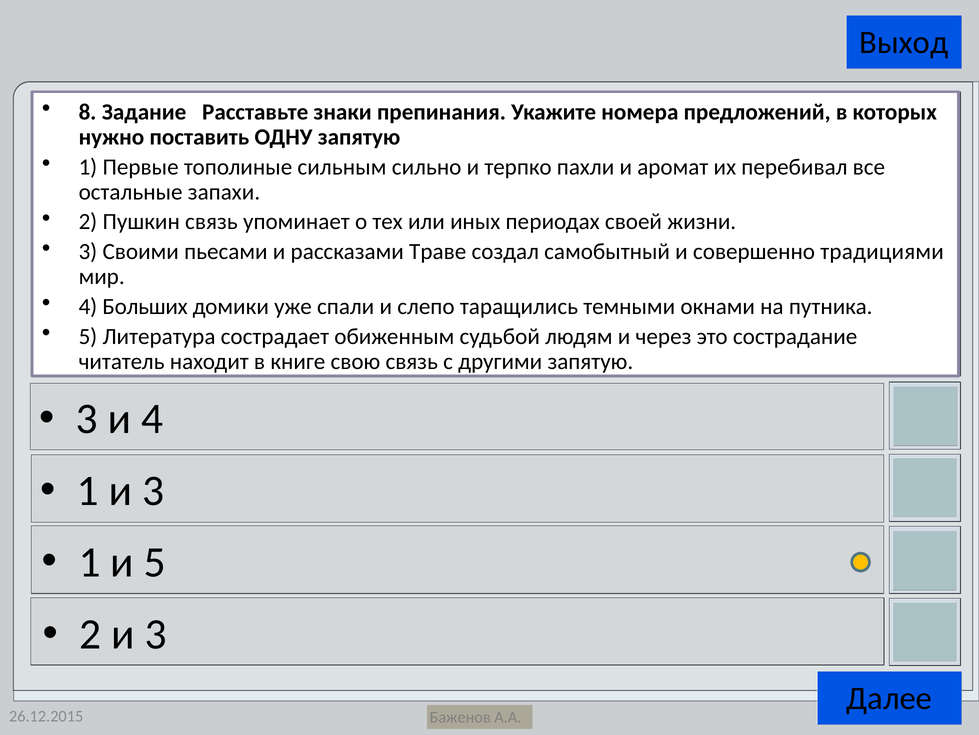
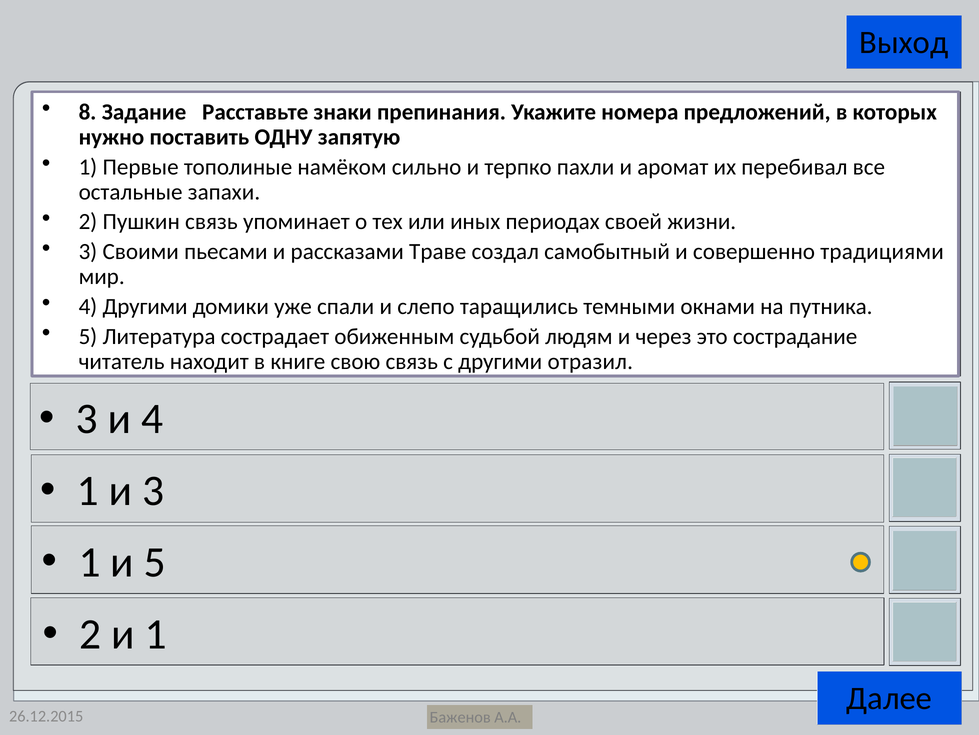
сильным: сильным -> намёком (342, 167)
4 Больших: Больших -> Другими (145, 306)
другими запятую: запятую -> отразил (590, 361)
2 и 3: 3 -> 1 (156, 634)
